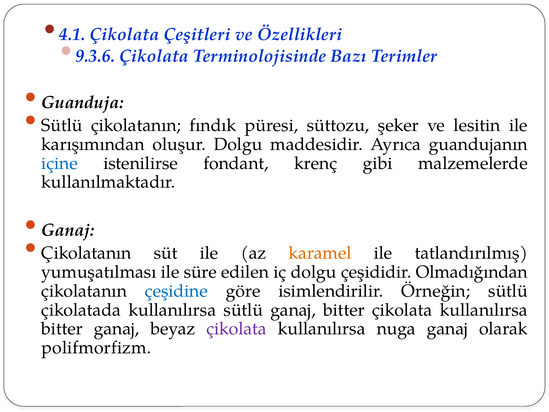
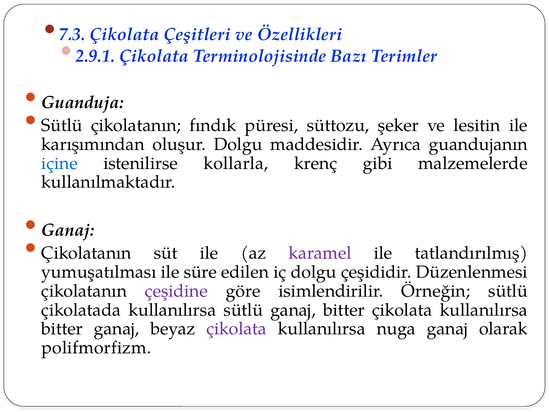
4.1: 4.1 -> 7.3 (72, 34)
9.3.6: 9.3.6 -> 2.9.1 (95, 56)
fondant: fondant -> kollarla (236, 163)
karamel colour: orange -> purple (320, 253)
Olmadığından: Olmadığından -> Düzenlenmesi (472, 272)
çeşidine colour: blue -> purple (176, 291)
